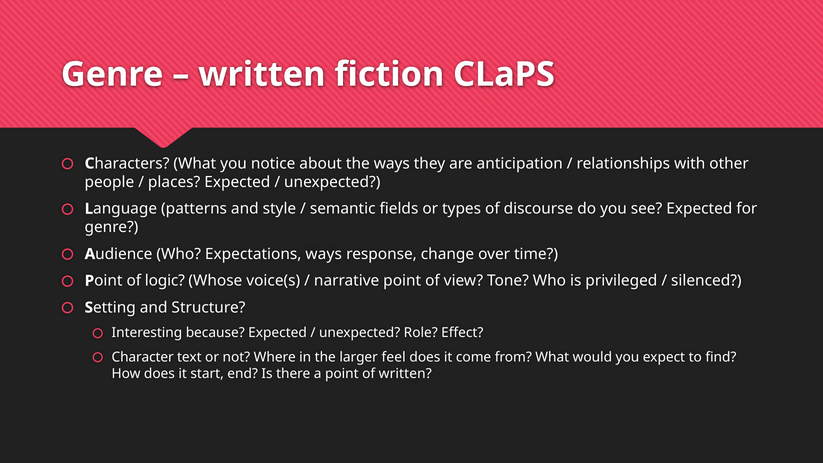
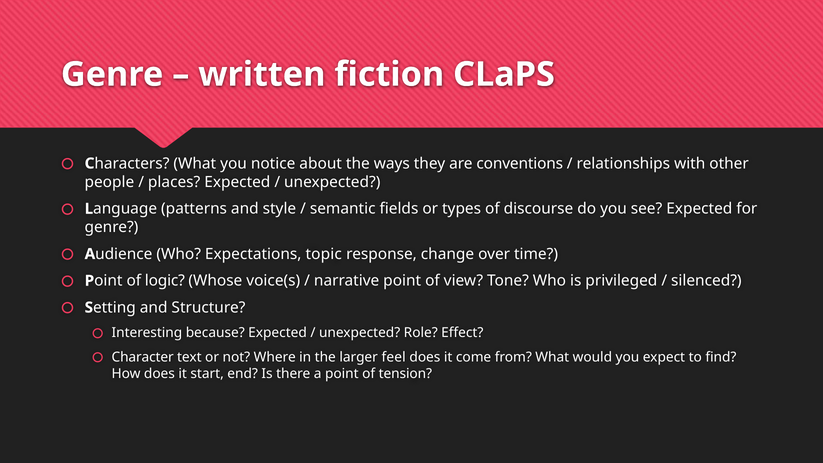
anticipation: anticipation -> conventions (520, 163)
Expectations ways: ways -> topic (324, 254)
of written: written -> tension (405, 373)
